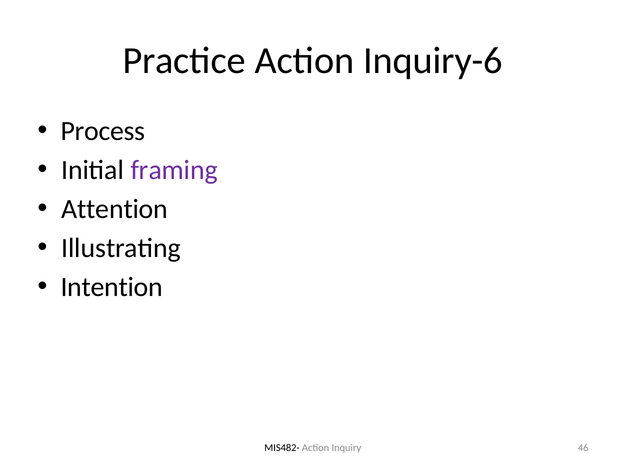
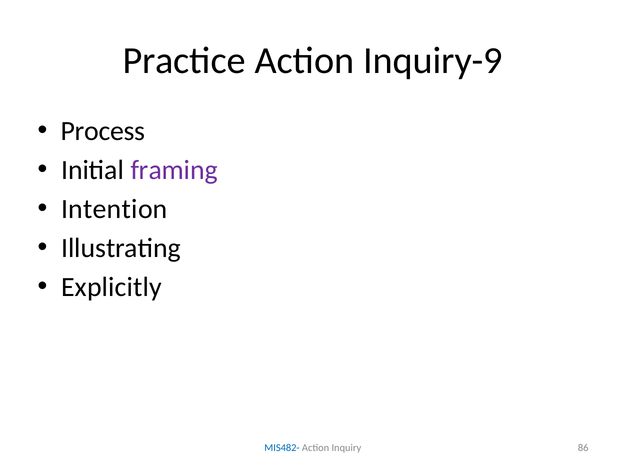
Inquiry-6: Inquiry-6 -> Inquiry-9 (433, 61)
Attention: Attention -> Intention (114, 209)
Intention: Intention -> Explicitly (111, 287)
MIS482- colour: black -> blue (282, 448)
46: 46 -> 86 (583, 448)
